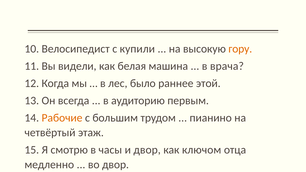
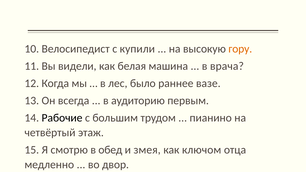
этой: этой -> вазе (208, 83)
Рабочие colour: orange -> black (62, 118)
часы: часы -> обед (110, 150)
и двор: двор -> змея (147, 150)
